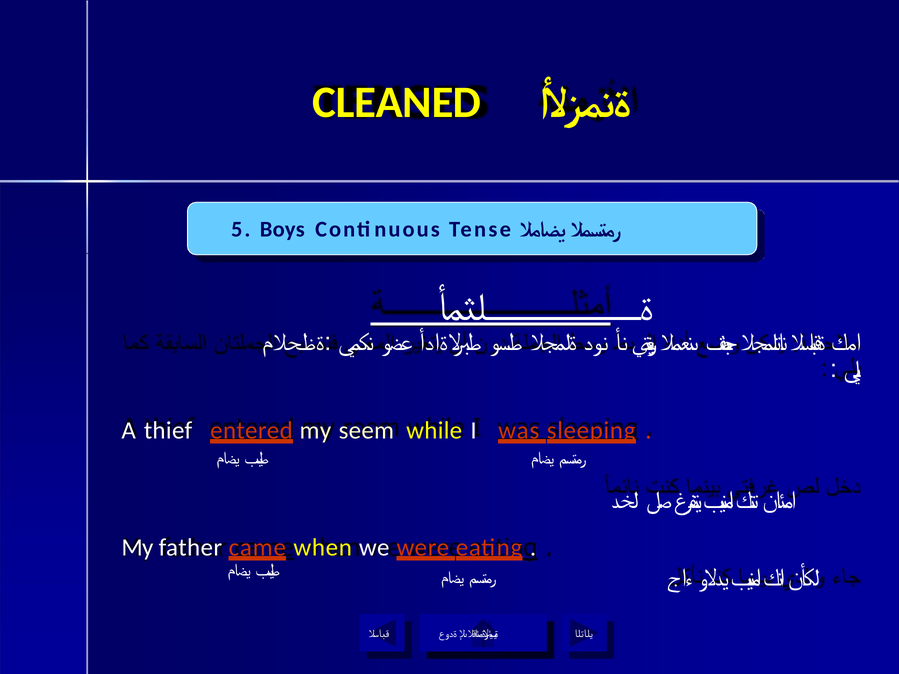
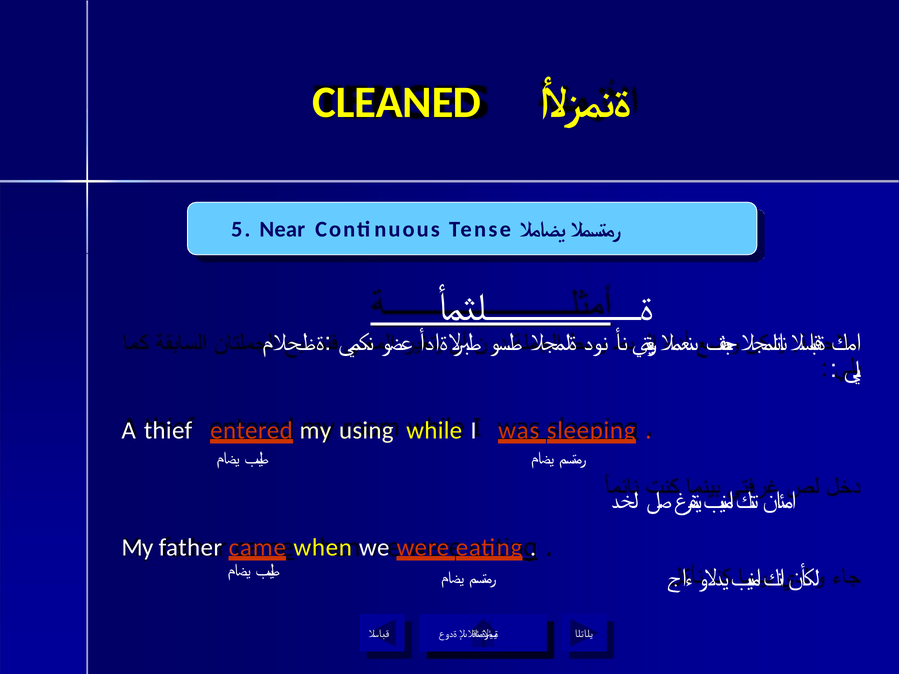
Boys: Boys -> Near (282, 230)
seem: seem -> using (366, 431)
